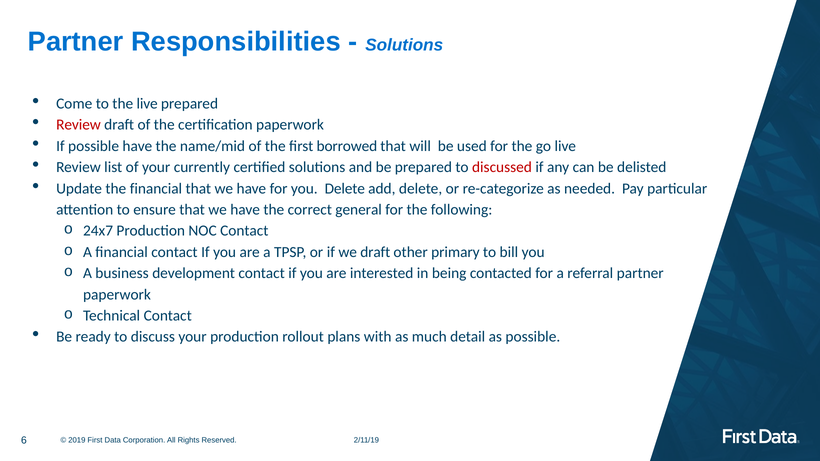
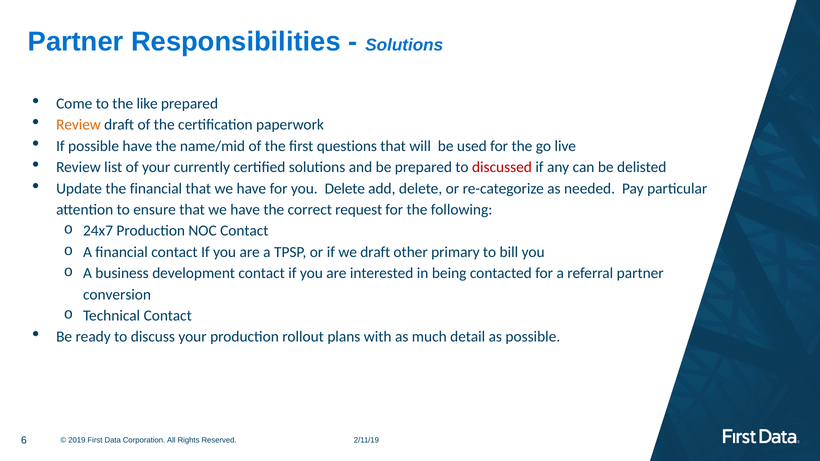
the live: live -> like (147, 104)
Review colour: red -> orange (78, 125)
borrowed: borrowed -> questions (347, 146)
general: general -> request (359, 210)
paperwork: paperwork -> conversion (117, 295)
